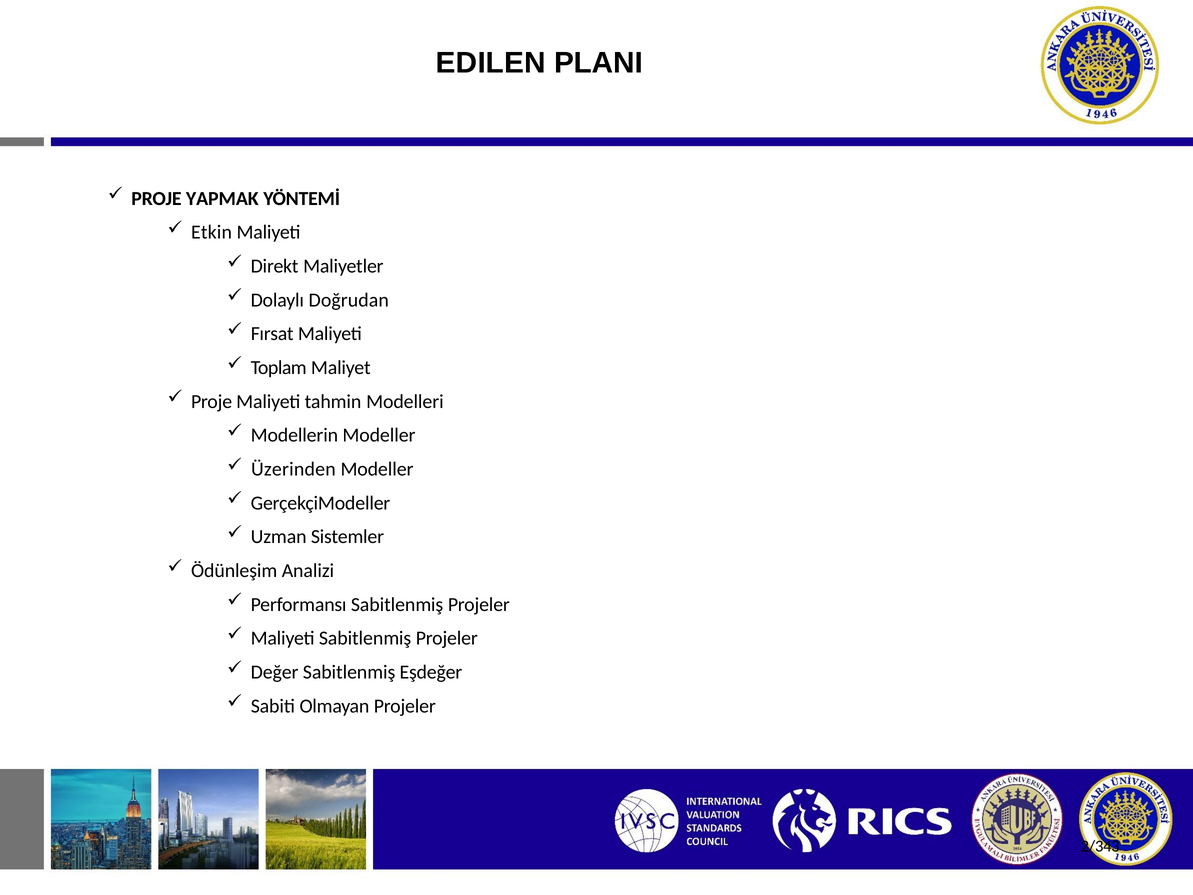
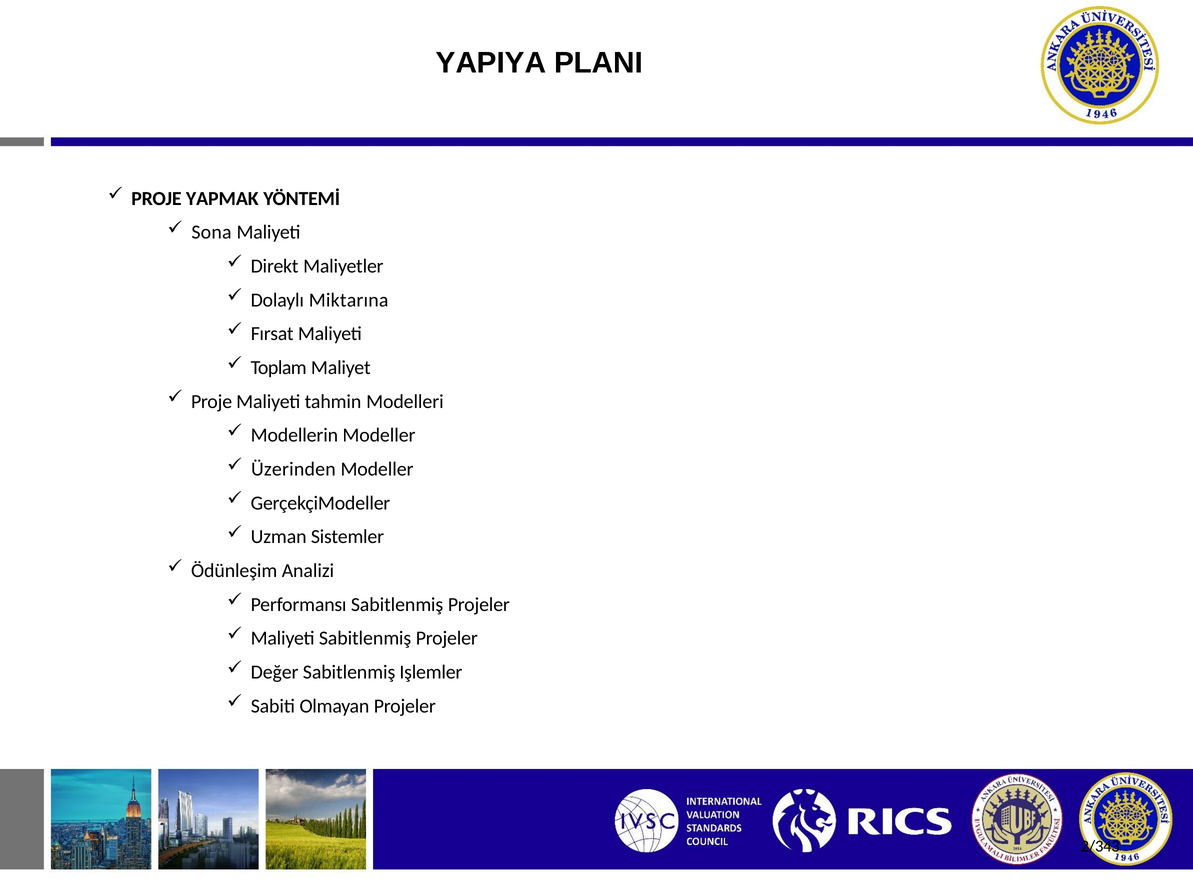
EDILEN: EDILEN -> YAPIYA (491, 63)
Etkin: Etkin -> Sona (211, 232)
Doğrudan: Doğrudan -> Miktarına (349, 300)
Eşdeğer: Eşdeğer -> Işlemler (431, 672)
